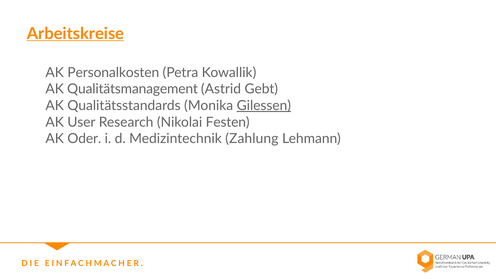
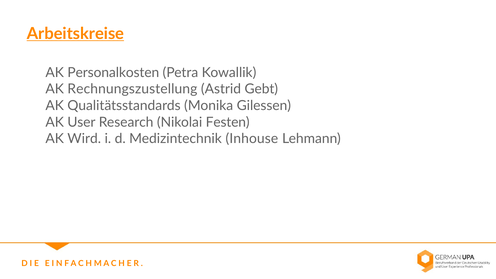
Qualitätsmanagement: Qualitätsmanagement -> Rechnungszustellung (132, 89)
Gilessen underline: present -> none (264, 106)
Oder: Oder -> Wird (84, 139)
Zahlung: Zahlung -> Inhouse (252, 139)
